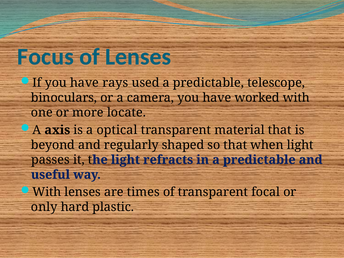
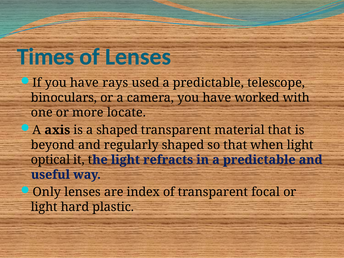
Focus: Focus -> Times (46, 57)
a optical: optical -> shaped (117, 130)
passes: passes -> optical (50, 160)
With: With -> Only (47, 192)
times: times -> index (143, 192)
only: only -> light (44, 207)
